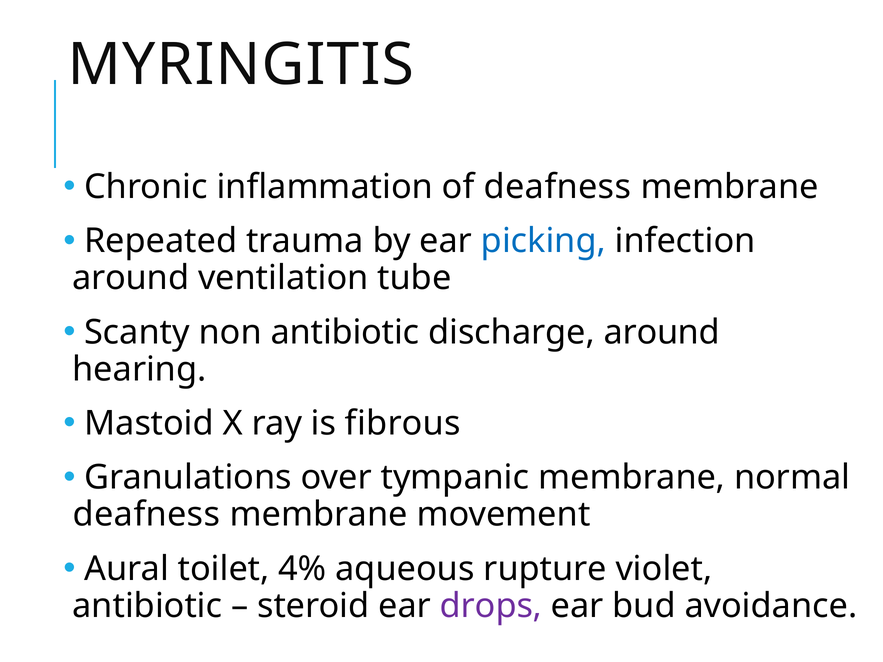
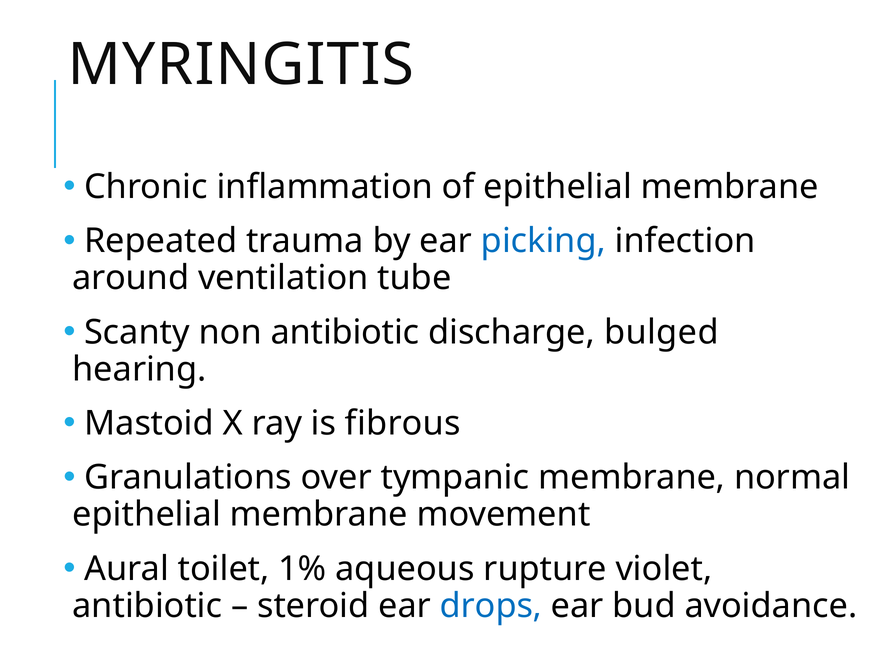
of deafness: deafness -> epithelial (558, 187)
discharge around: around -> bulged (662, 332)
deafness: deafness -> epithelial (147, 515)
4%: 4% -> 1% (302, 569)
drops colour: purple -> blue (491, 606)
